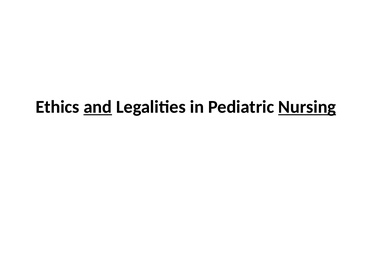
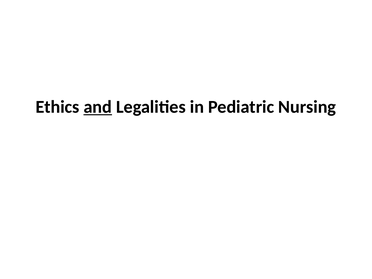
Nursing underline: present -> none (307, 107)
